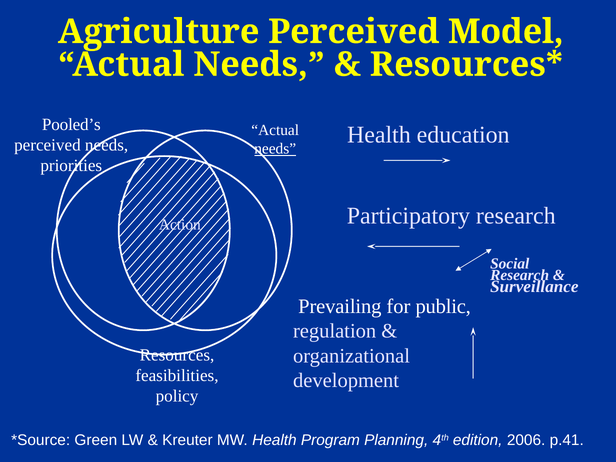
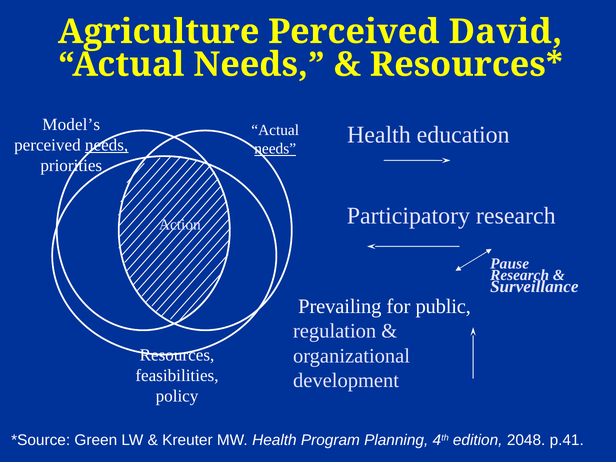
Model: Model -> David (505, 32)
Pooled’s: Pooled’s -> Model’s (71, 124)
needs underline: none -> present (107, 145)
Social: Social -> Pause (510, 264)
2006: 2006 -> 2048 (526, 440)
